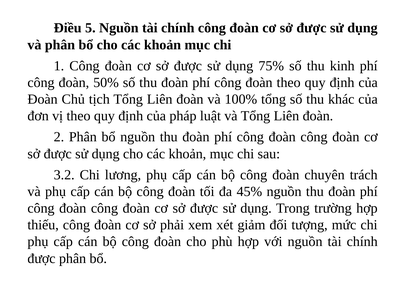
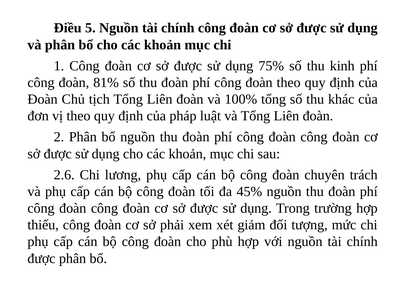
50%: 50% -> 81% (106, 83)
3.2: 3.2 -> 2.6 (64, 175)
